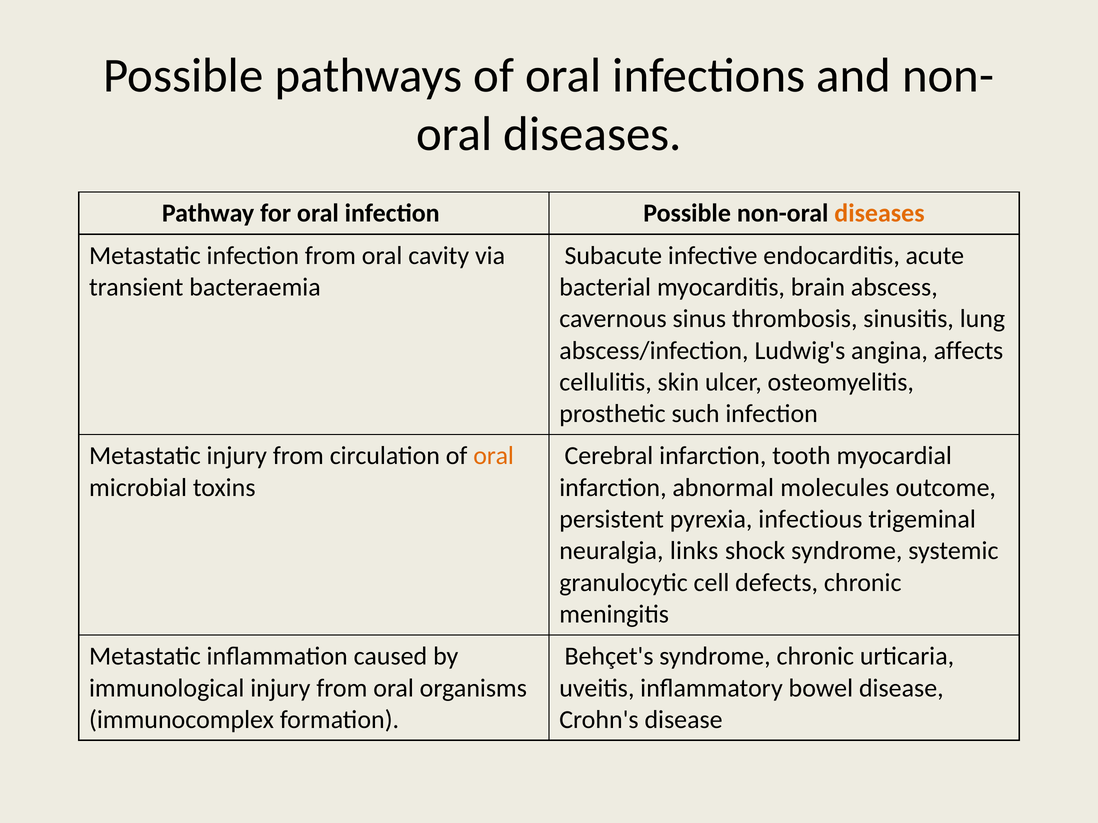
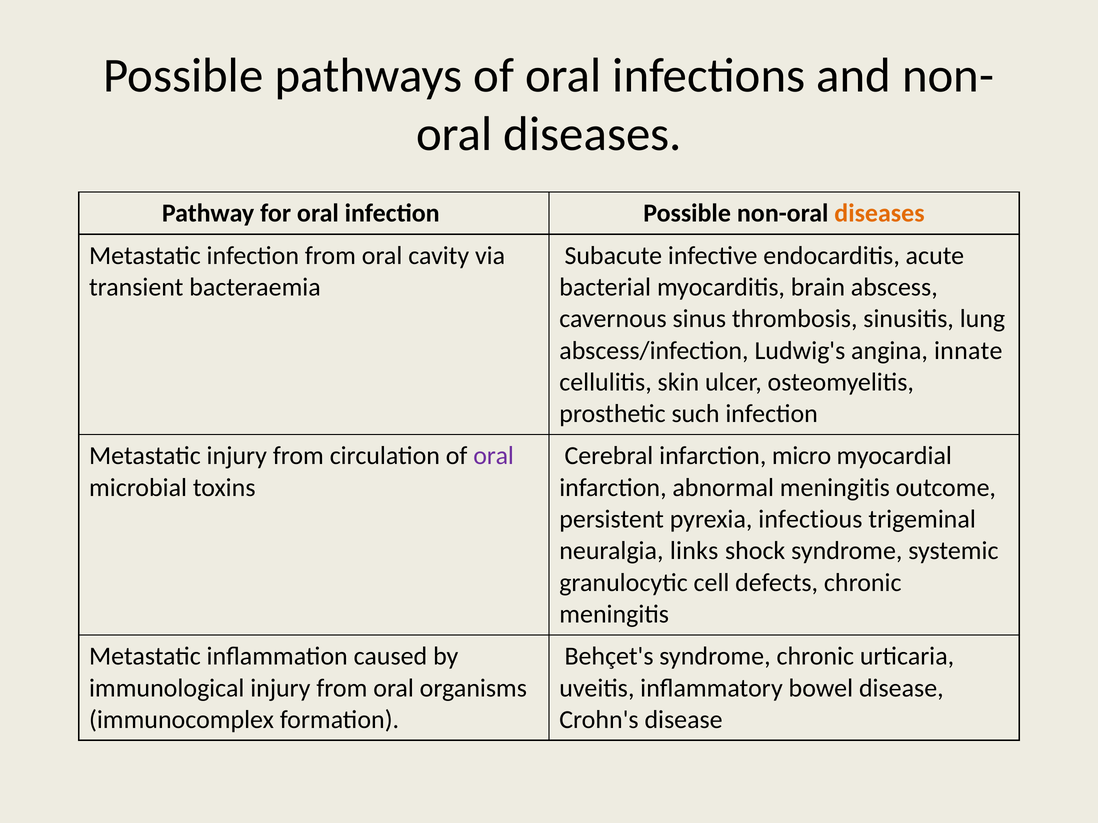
affects: affects -> innate (968, 351)
oral colour: orange -> purple (494, 456)
tooth: tooth -> micro (802, 456)
abnormal molecules: molecules -> meningitis (835, 488)
